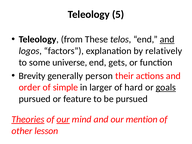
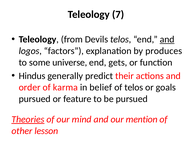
5: 5 -> 7 (118, 14)
These: These -> Devils (96, 39)
relatively: relatively -> produces (164, 51)
Brevity: Brevity -> Hindus (32, 76)
person: person -> predict (99, 76)
simple: simple -> karma (65, 87)
larger: larger -> belief (101, 87)
of hard: hard -> telos (134, 87)
goals underline: present -> none (166, 87)
our underline: present -> none (63, 119)
